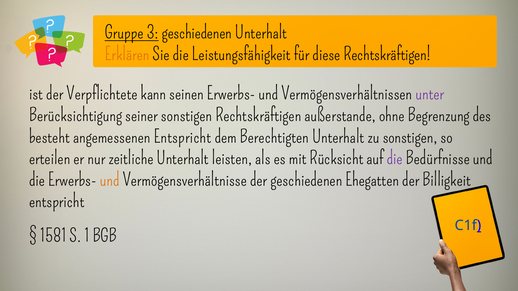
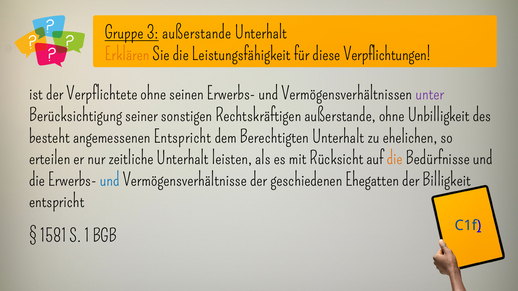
3 geschiedenen: geschiedenen -> außerstande (197, 33)
diese Rechtskräftigen: Rechtskräftigen -> Verpflichtungen (387, 54)
Verpflichtete kann: kann -> ohne (153, 94)
Begrenzung: Begrenzung -> Unbilligkeit (439, 115)
zu sonstigen: sonstigen -> ehelichen (410, 137)
die colour: purple -> orange (395, 159)
und colour: orange -> blue (110, 180)
